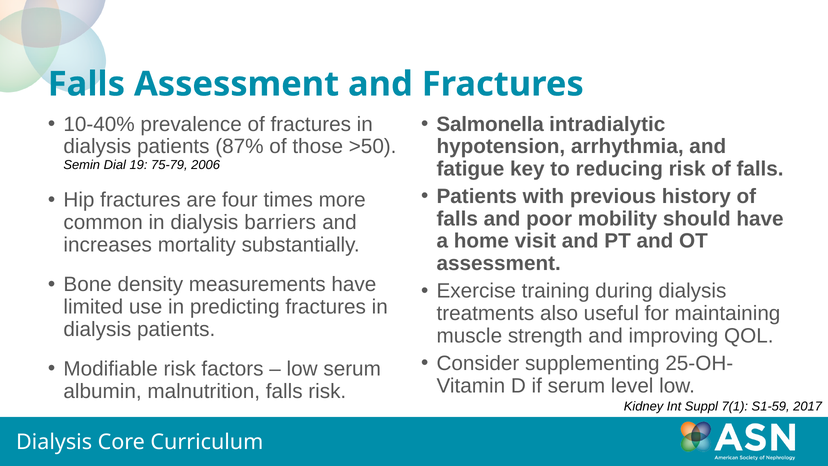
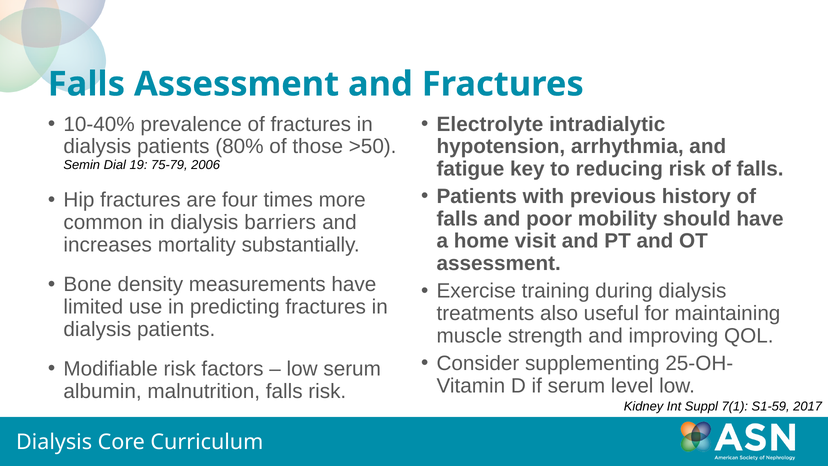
Salmonella: Salmonella -> Electrolyte (490, 124)
87%: 87% -> 80% (239, 146)
